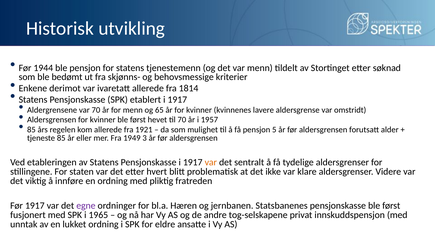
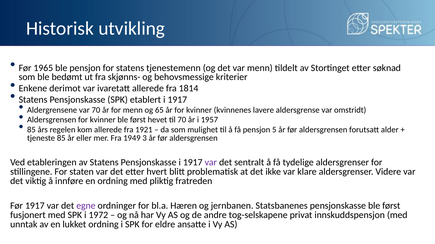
1944: 1944 -> 1965 (43, 68)
var colour: orange -> purple (211, 163)
1965: 1965 -> 1972 (98, 216)
